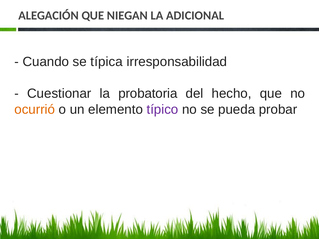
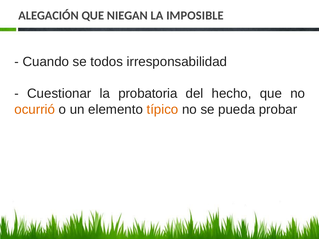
ADICIONAL: ADICIONAL -> IMPOSIBLE (195, 15)
típica: típica -> todos (107, 62)
típico colour: purple -> orange (162, 110)
